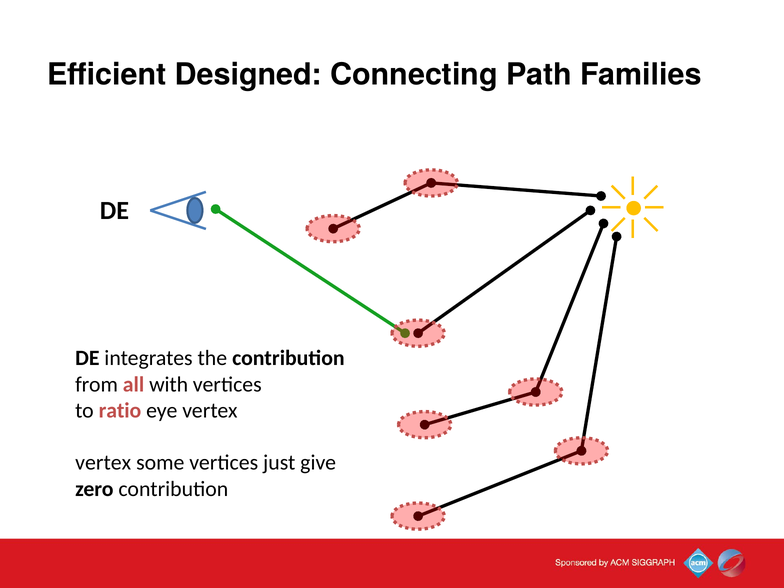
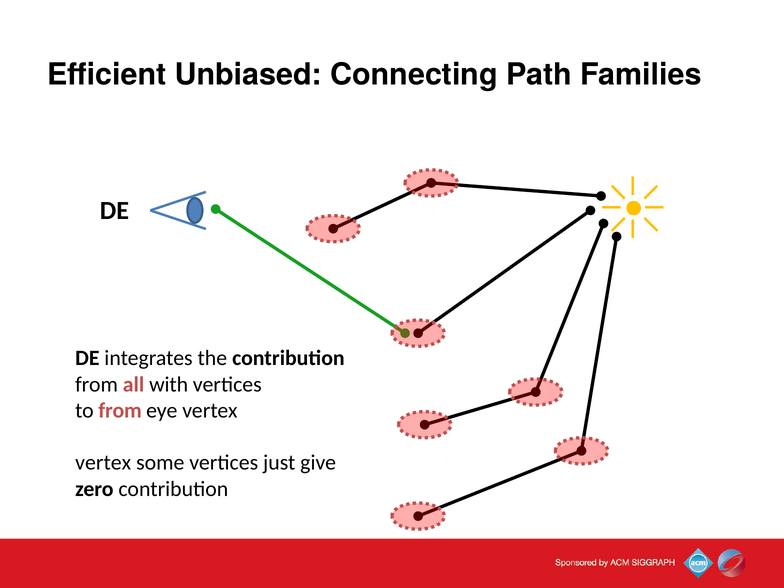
Designed: Designed -> Unbiased (248, 75)
to ratio: ratio -> from (120, 410)
